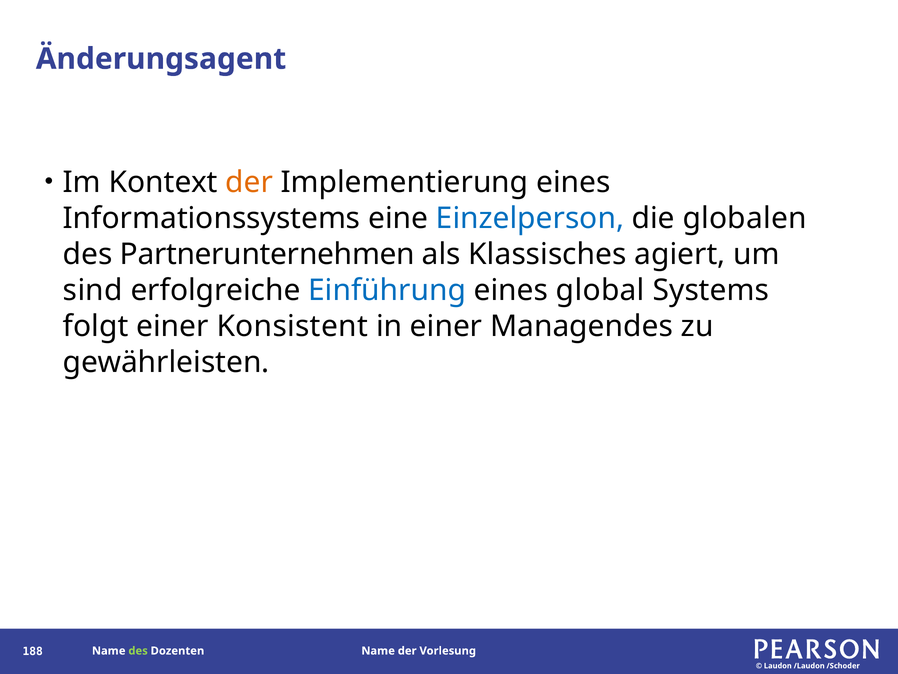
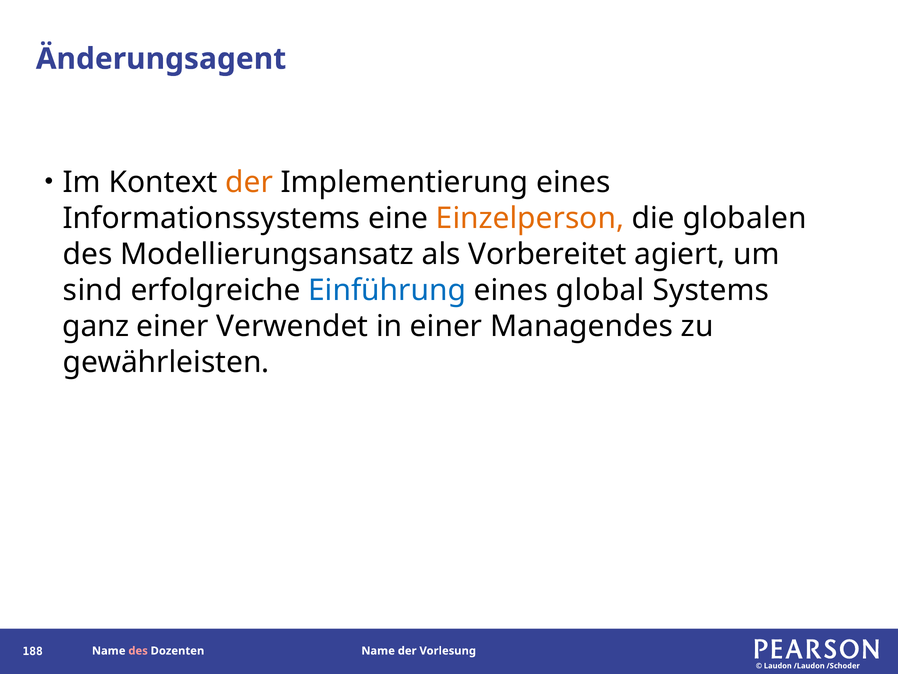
Einzelperson colour: blue -> orange (530, 218)
Partnerunternehmen: Partnerunternehmen -> Modellierungsansatz (267, 254)
Klassisches: Klassisches -> Vorbereitet (548, 254)
folgt: folgt -> ganz (96, 326)
Konsistent: Konsistent -> Verwendet (292, 326)
des colour: light green -> pink (138, 650)
